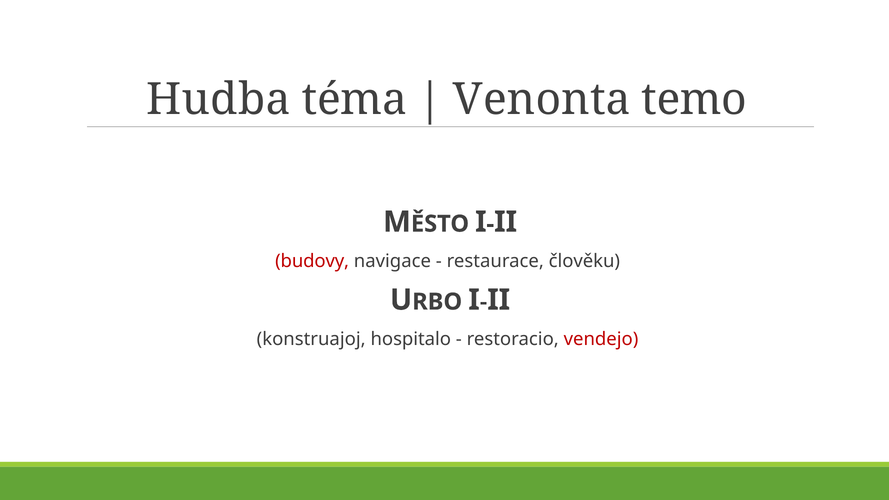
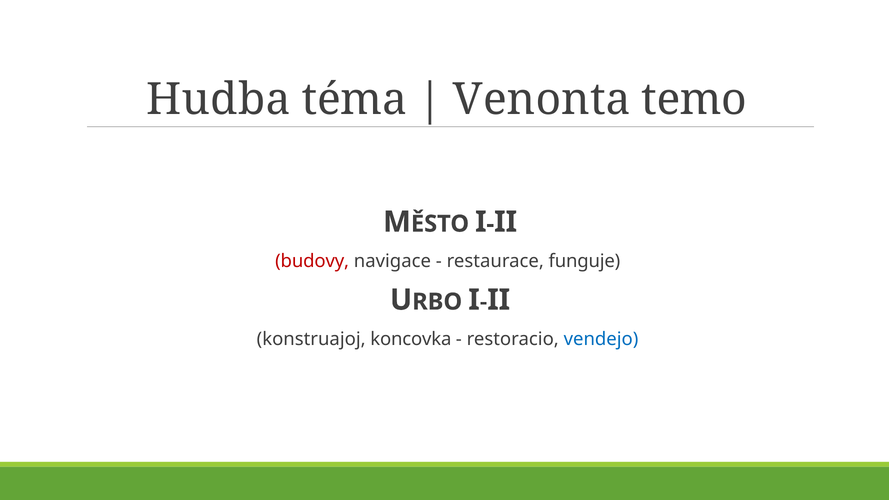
člověku: člověku -> funguje (584, 261)
hospitalo: hospitalo -> koncovka (411, 339)
vendejo colour: red -> blue (601, 339)
